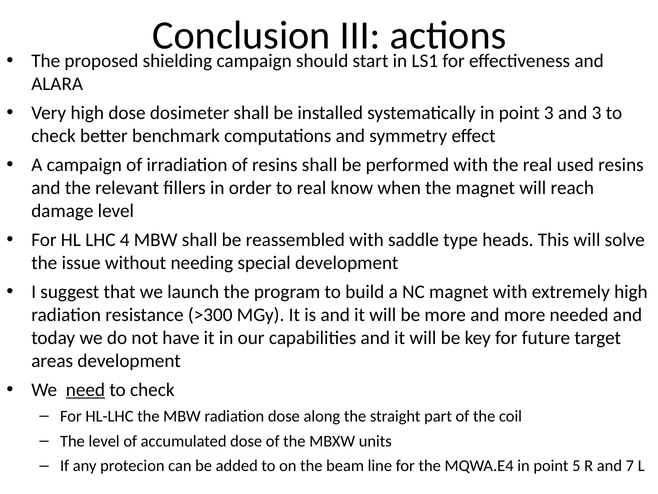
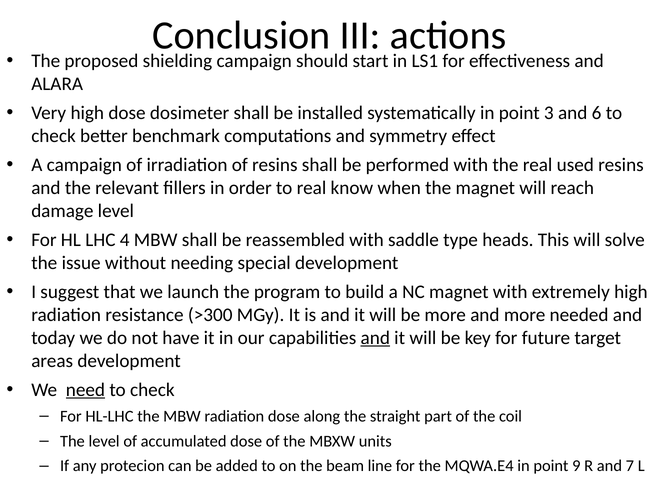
and 3: 3 -> 6 (597, 113)
and underline: none -> present (375, 338)
5: 5 -> 9 (576, 466)
